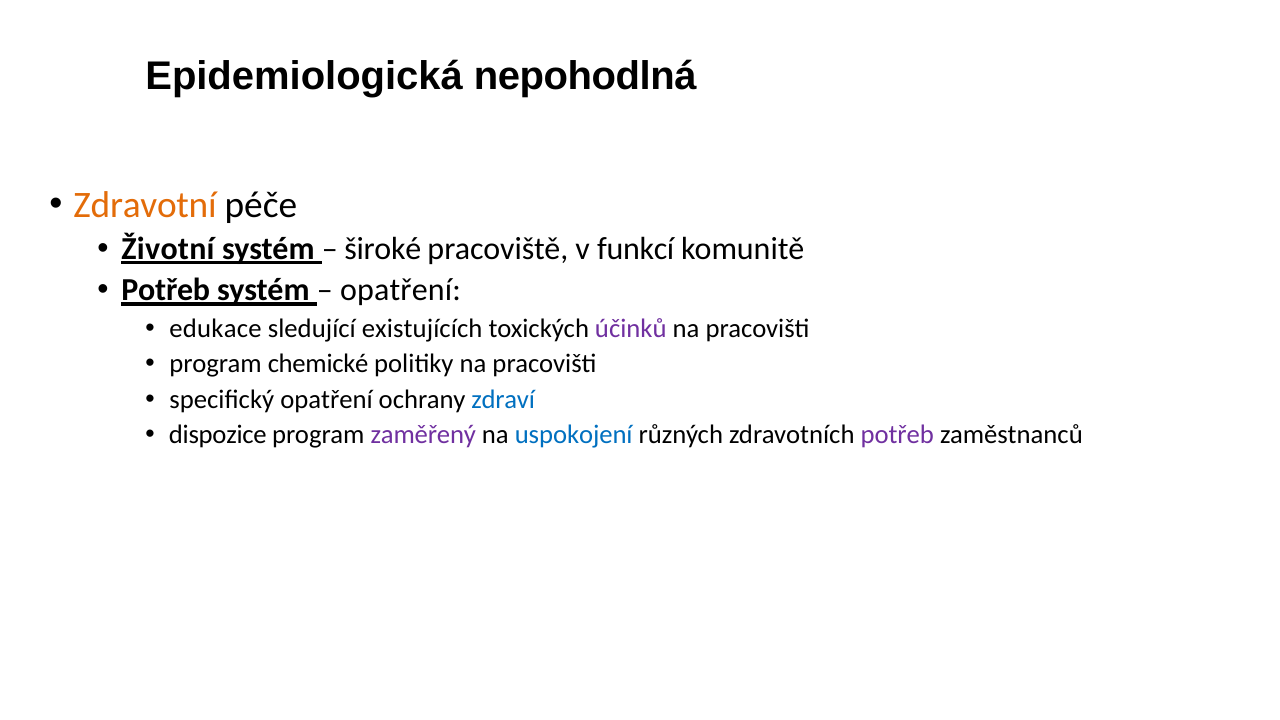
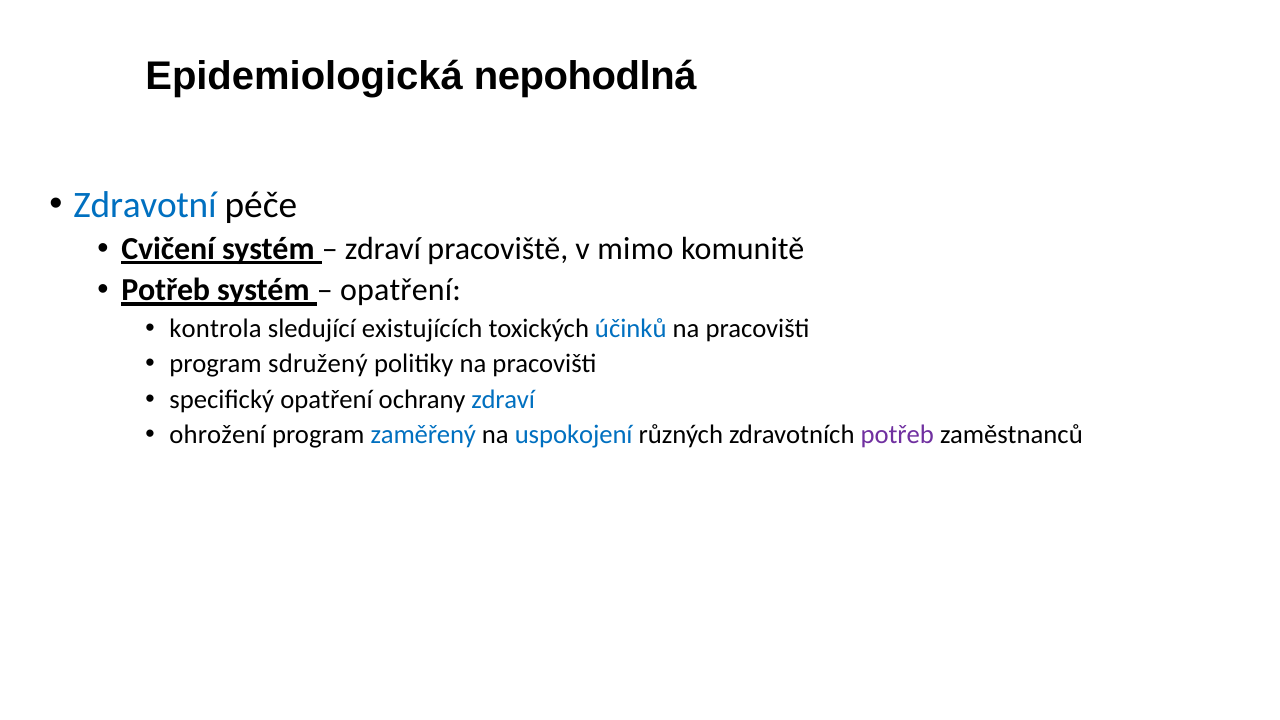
Zdravotní colour: orange -> blue (145, 205)
Životní: Životní -> Cvičení (168, 249)
široké: široké -> zdraví (383, 249)
funkcí: funkcí -> mimo (635, 249)
edukace: edukace -> kontrola (216, 329)
účinků colour: purple -> blue (631, 329)
chemické: chemické -> sdružený (318, 364)
dispozice: dispozice -> ohrožení (218, 435)
zaměřený colour: purple -> blue (423, 435)
